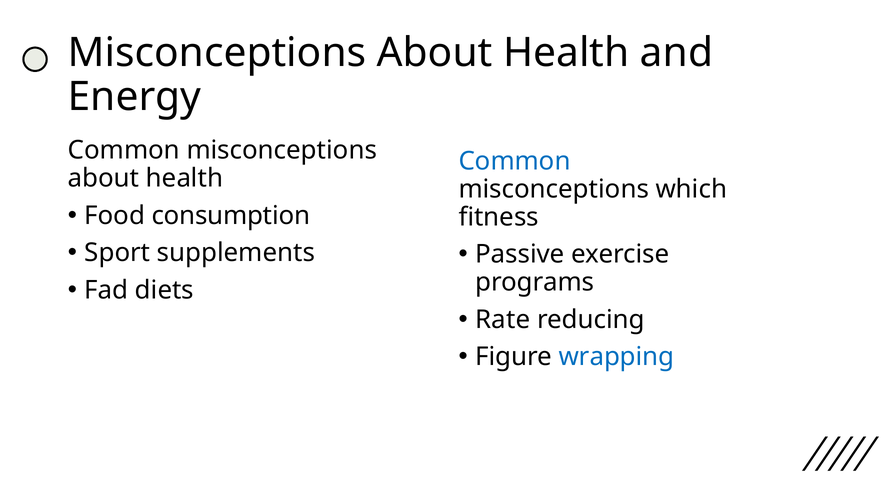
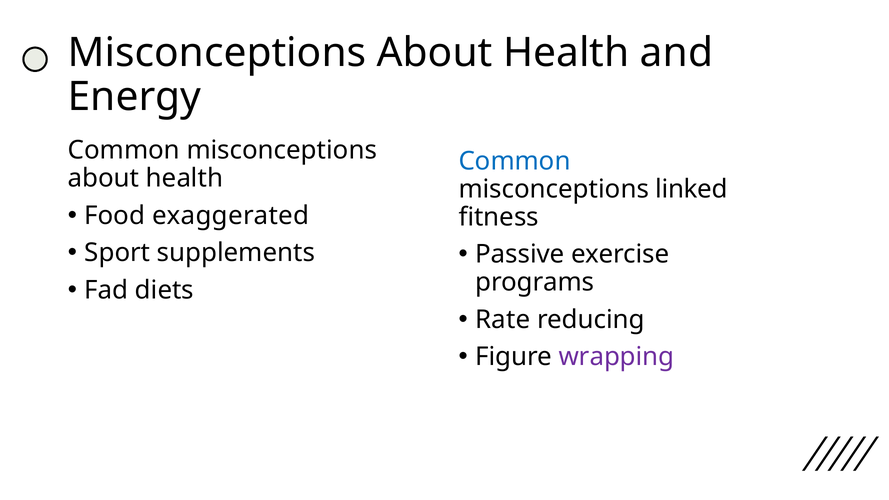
which: which -> linked (691, 189)
consumption: consumption -> exaggerated (231, 216)
wrapping colour: blue -> purple (616, 357)
